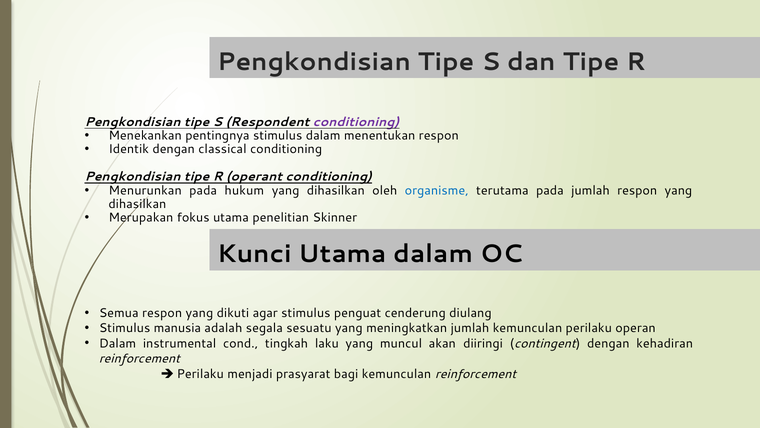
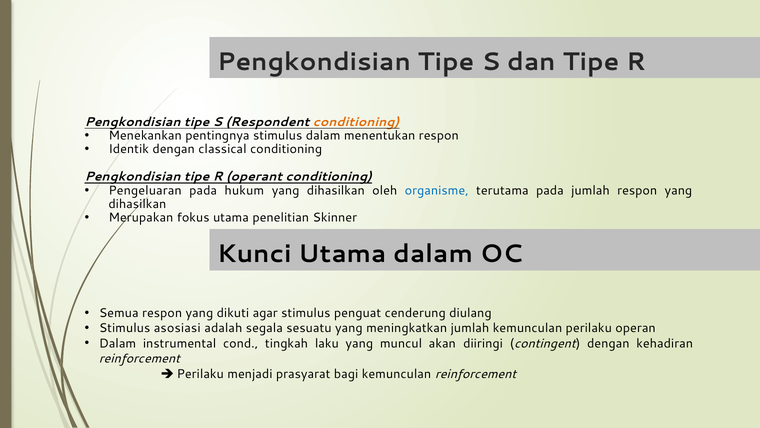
conditioning colour: purple -> orange (356, 122)
Menurunkan: Menurunkan -> Pengeluaran (145, 190)
manusia: manusia -> asosiasi (177, 328)
